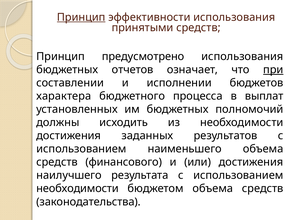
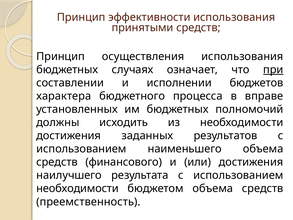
Принцип underline: present -> none (81, 17)
предусмотрено: предусмотрено -> осуществления (143, 56)
отчетов: отчетов -> случаях (133, 70)
выплат: выплат -> вправе (264, 96)
законодательства: законодательства -> преемственность (88, 202)
